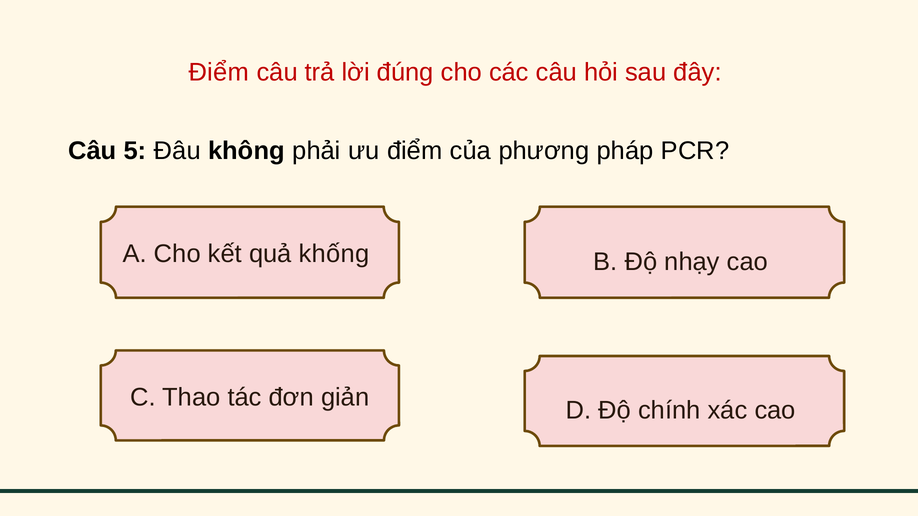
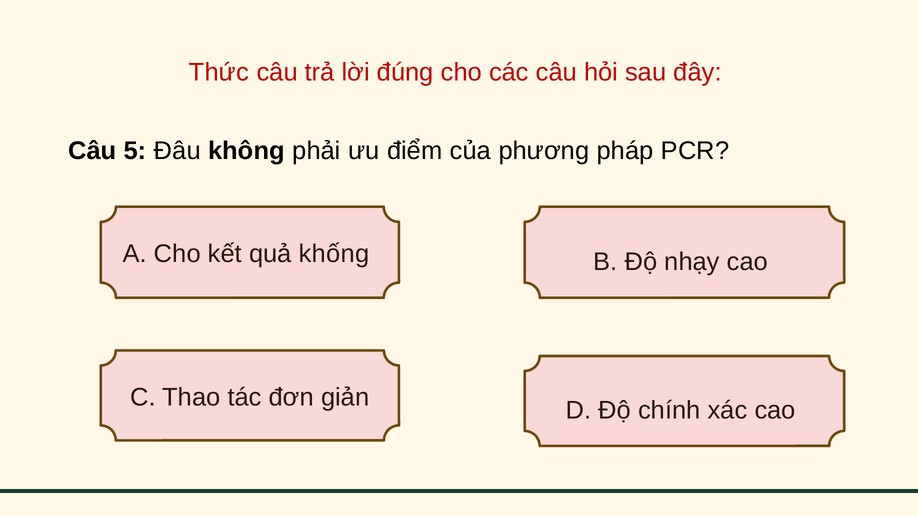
Điểm: Điểm -> Thức (219, 73)
